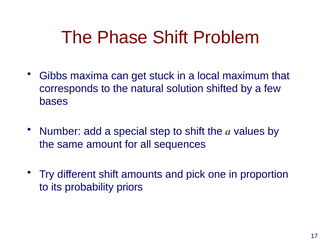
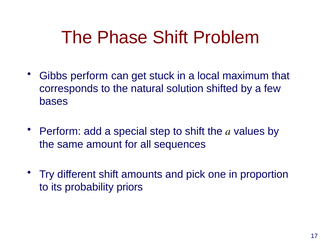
Gibbs maxima: maxima -> perform (89, 76)
Number: Number -> Perform (60, 131)
